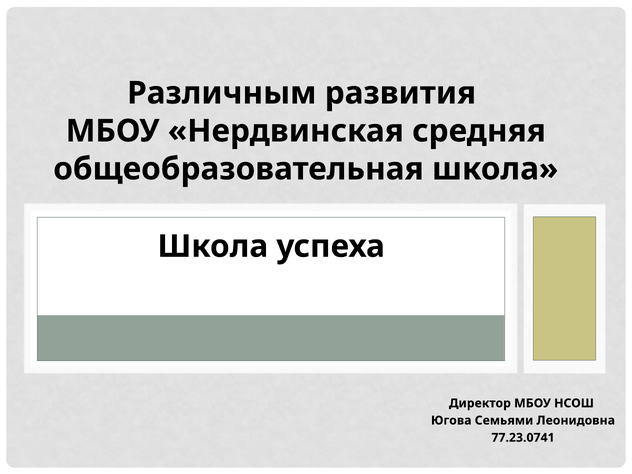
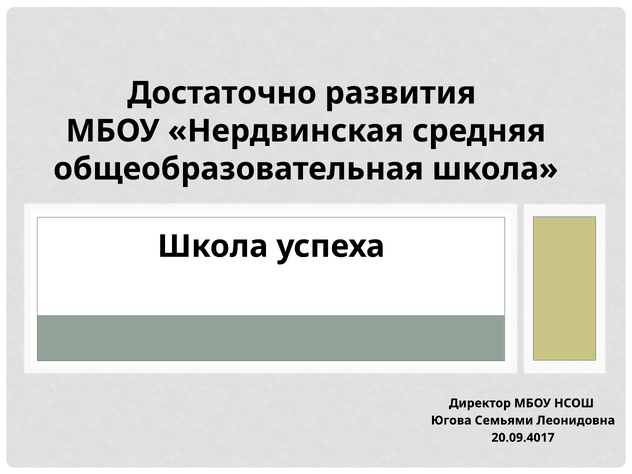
Различным: Различным -> Достаточно (222, 93)
77.23.0741: 77.23.0741 -> 20.09.4017 (523, 438)
